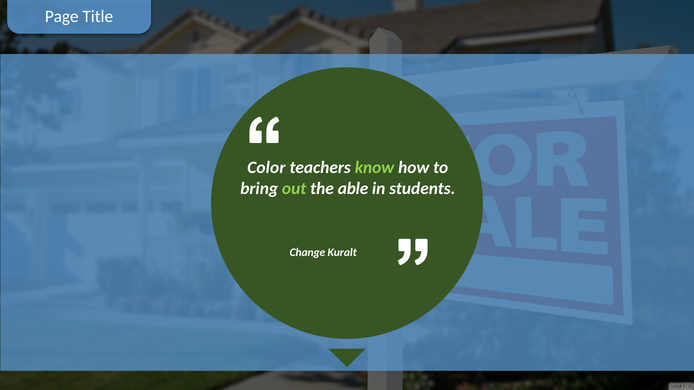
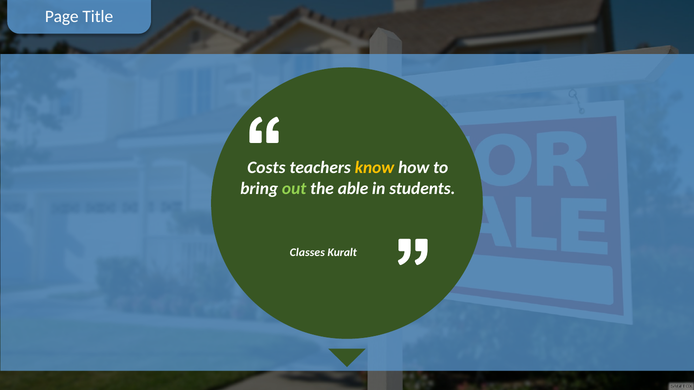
Color: Color -> Costs (266, 168)
know colour: light green -> yellow (375, 168)
Change: Change -> Classes (307, 253)
